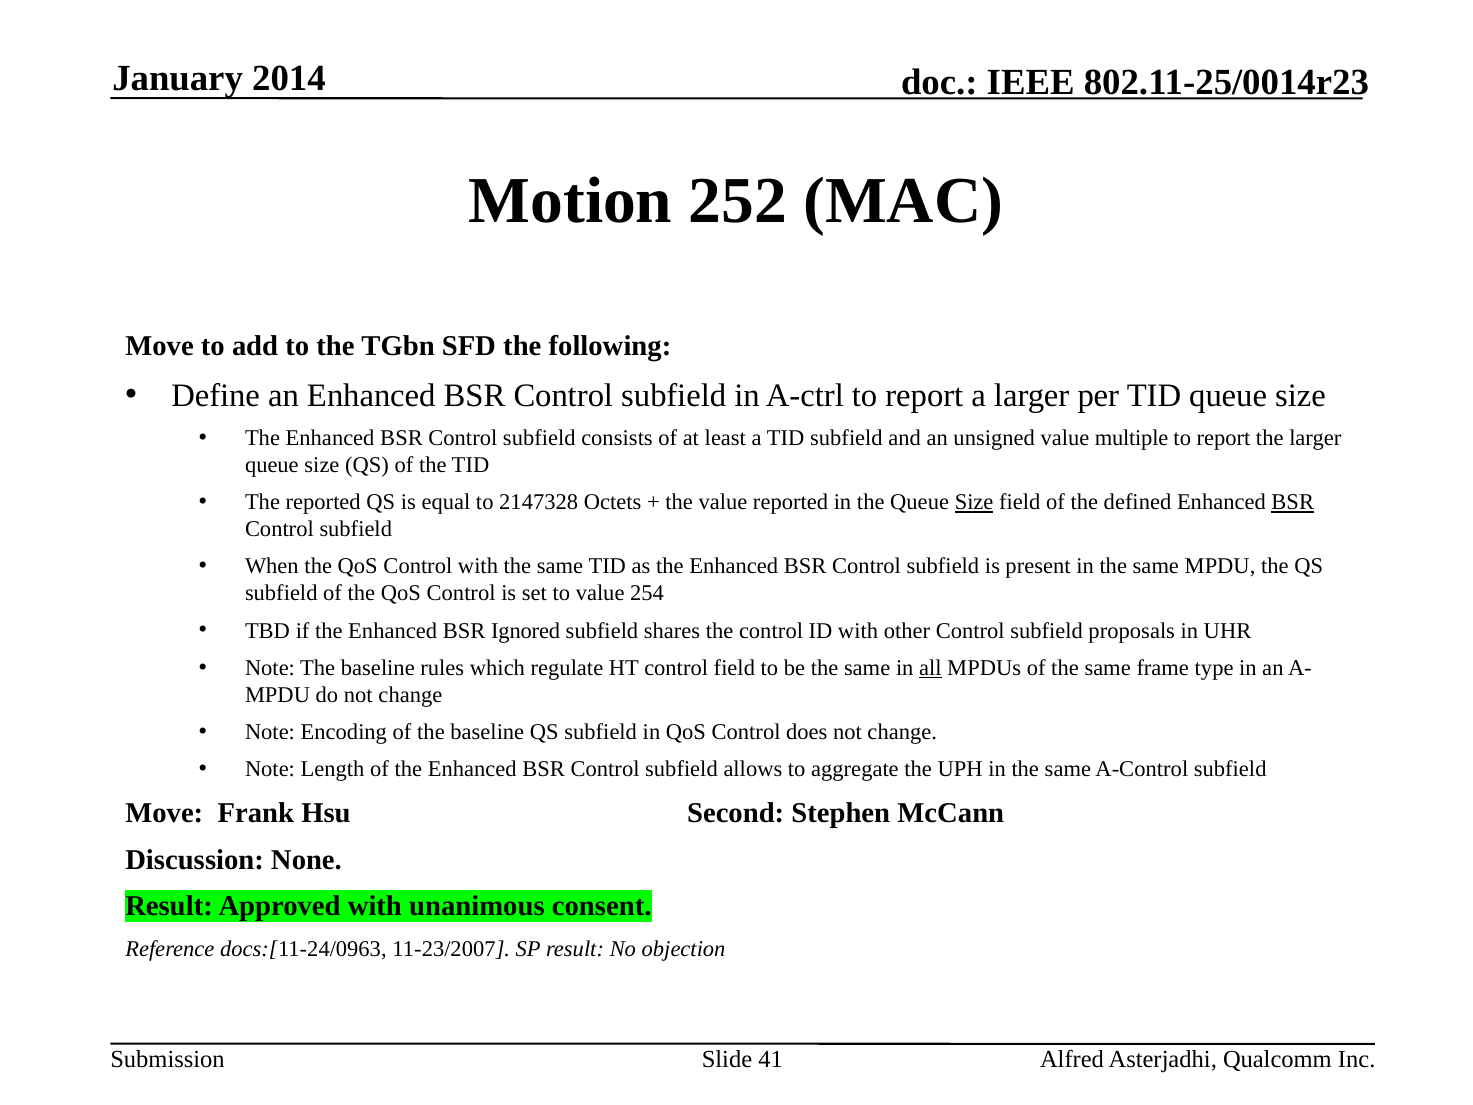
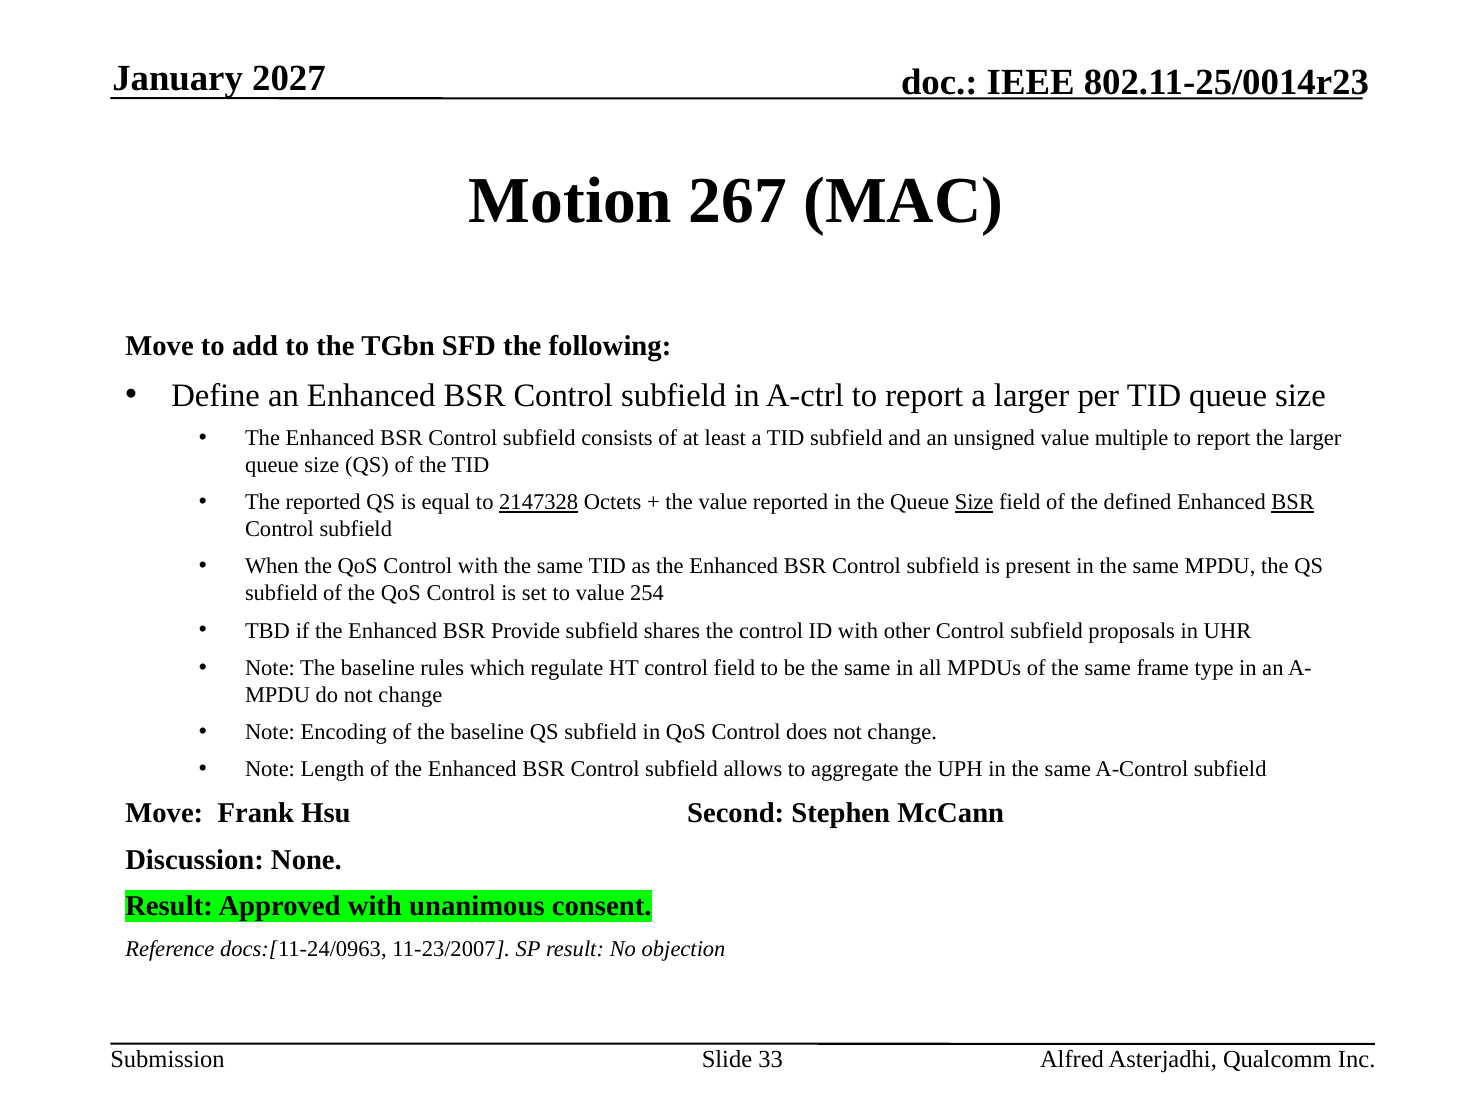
2014: 2014 -> 2027 (289, 78)
252: 252 -> 267 (738, 201)
2147328 underline: none -> present (539, 502)
Ignored: Ignored -> Provide (526, 631)
all underline: present -> none (930, 668)
41: 41 -> 33 (771, 1060)
